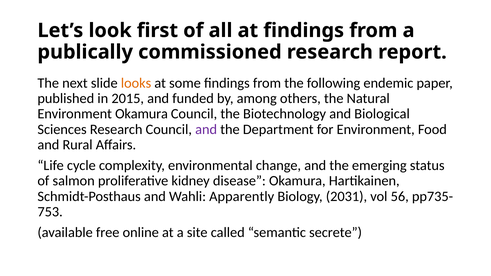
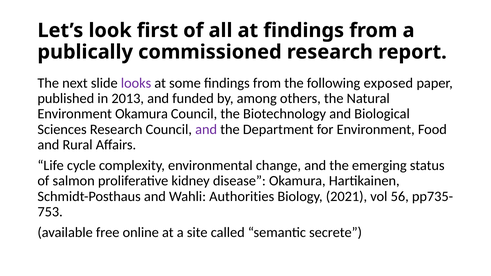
looks colour: orange -> purple (136, 83)
endemic: endemic -> exposed (388, 83)
2015: 2015 -> 2013 (128, 98)
Apparently: Apparently -> Authorities (242, 196)
2031: 2031 -> 2021 (346, 196)
